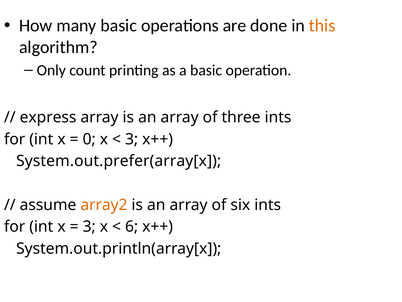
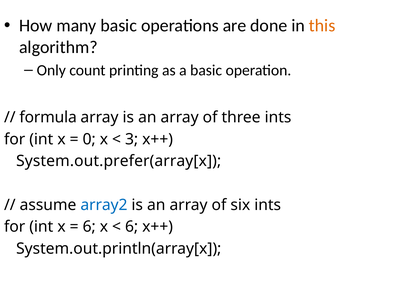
express: express -> formula (48, 117)
array2 colour: orange -> blue (104, 205)
3: 3 -> 6 (89, 226)
